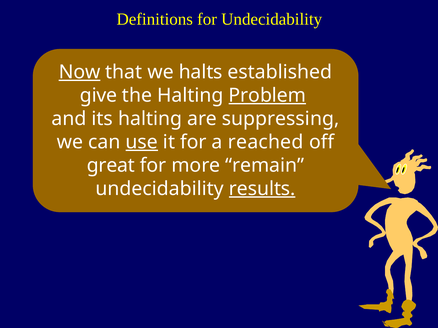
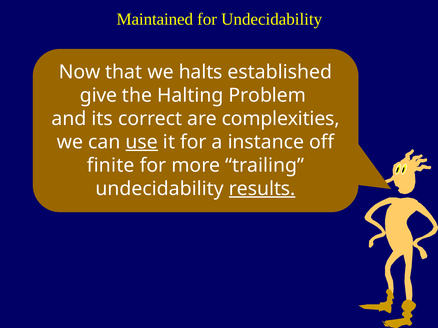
Definitions: Definitions -> Maintained (155, 19)
Now underline: present -> none (80, 72)
Problem underline: present -> none (267, 96)
its halting: halting -> correct (150, 119)
suppressing: suppressing -> complexities (281, 119)
reached: reached -> instance (266, 142)
great: great -> finite (111, 166)
remain: remain -> trailing (265, 166)
